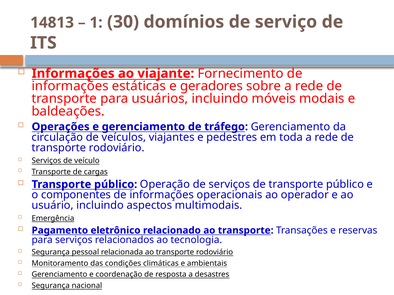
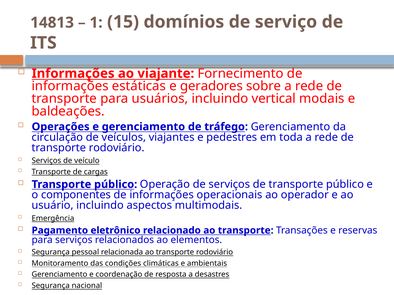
30: 30 -> 15 (123, 22)
móveis: móveis -> vertical (274, 99)
tecnologia: tecnologia -> elementos (196, 240)
